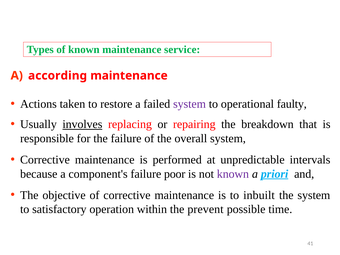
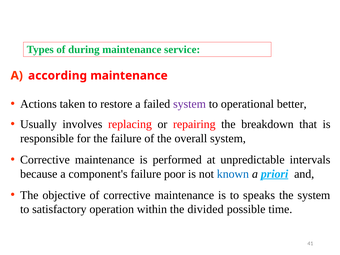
of known: known -> during (84, 50)
faulty: faulty -> better (292, 104)
involves underline: present -> none (82, 124)
known colour: purple -> blue (233, 174)
inbuilt: inbuilt -> speaks (259, 195)
prevent: prevent -> divided (205, 209)
